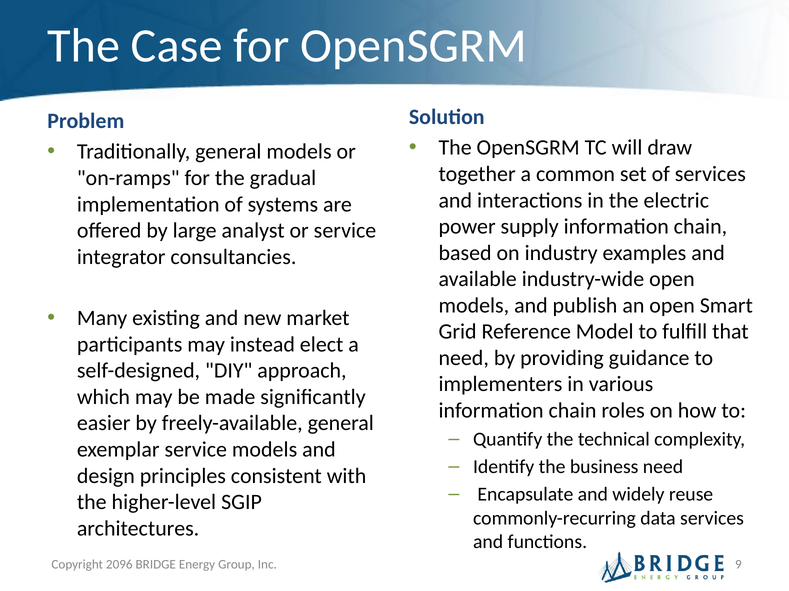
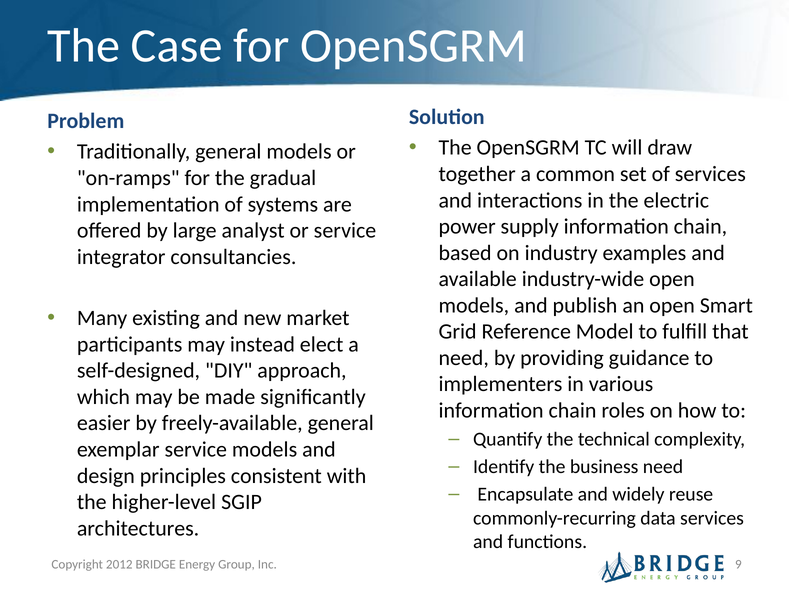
2096: 2096 -> 2012 (119, 565)
